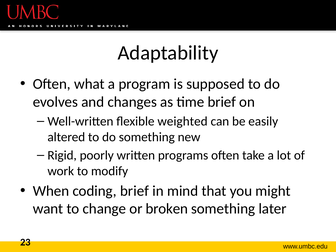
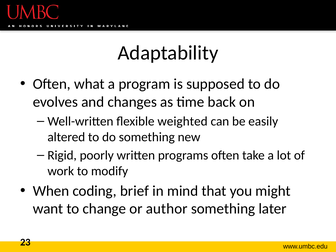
time brief: brief -> back (222, 102)
broken: broken -> author (167, 209)
